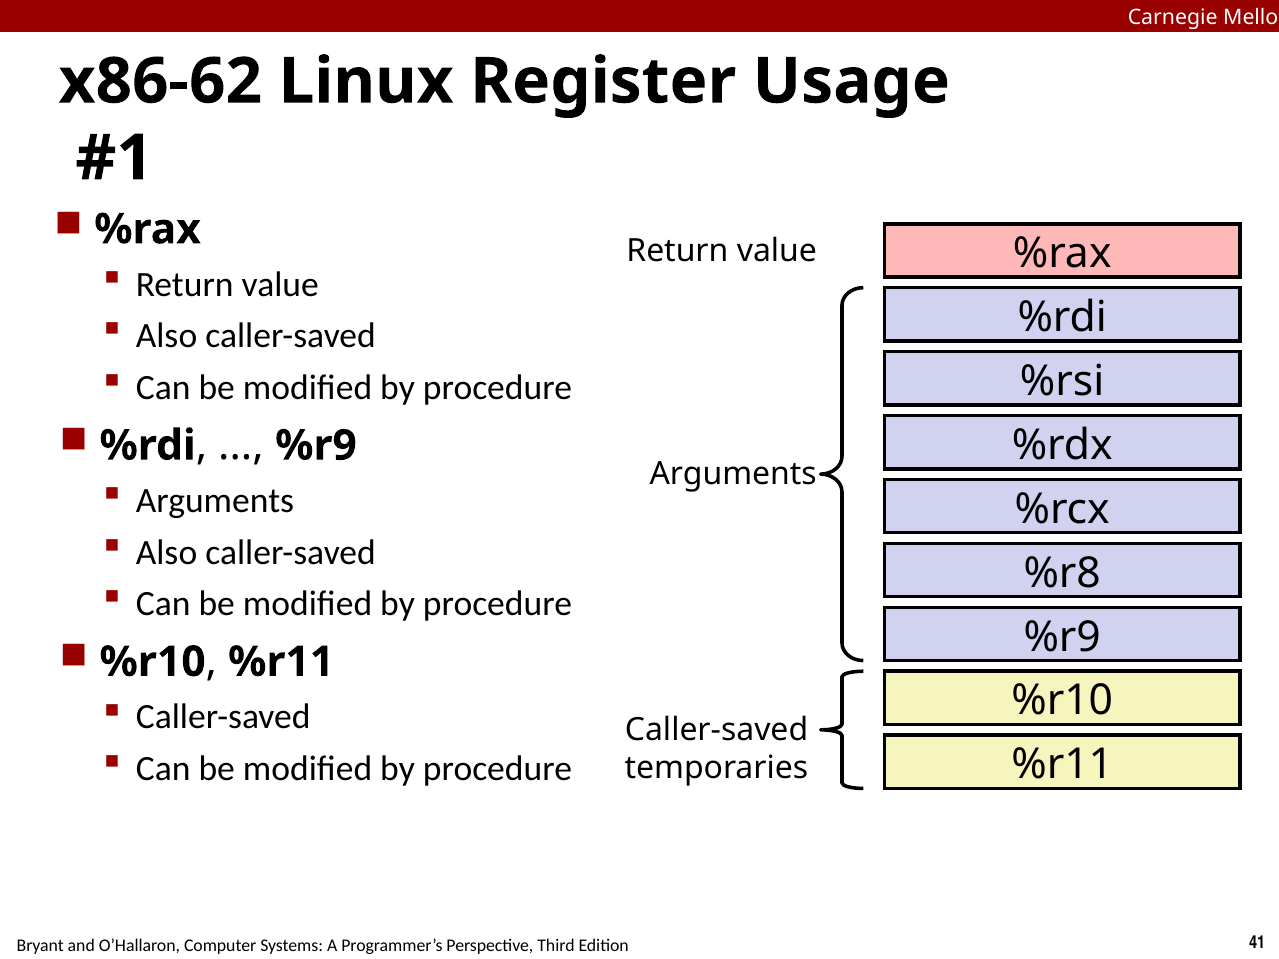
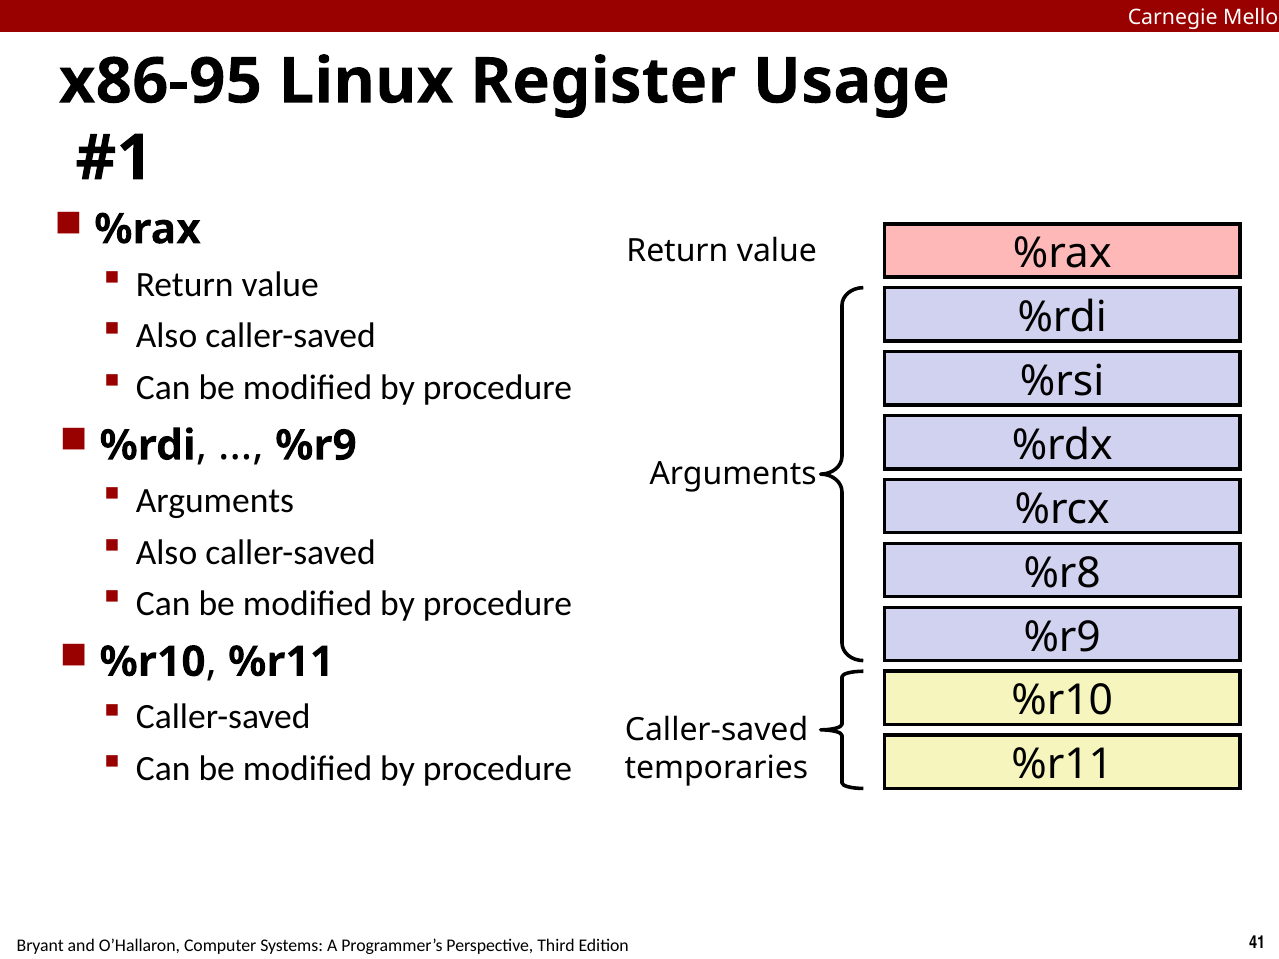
x86-62: x86-62 -> x86-95 (160, 82)
